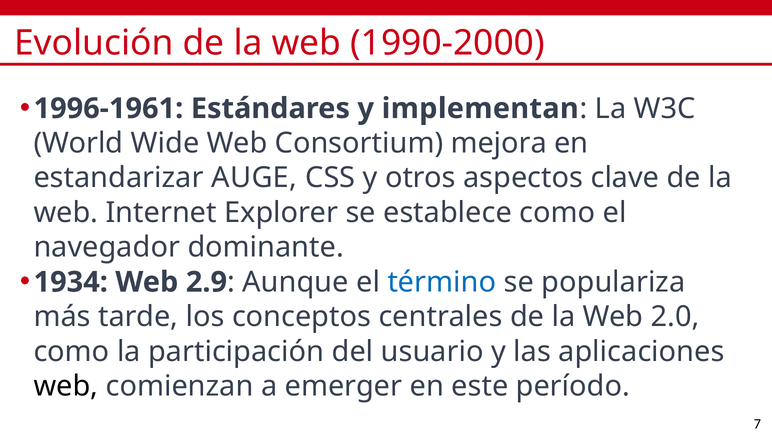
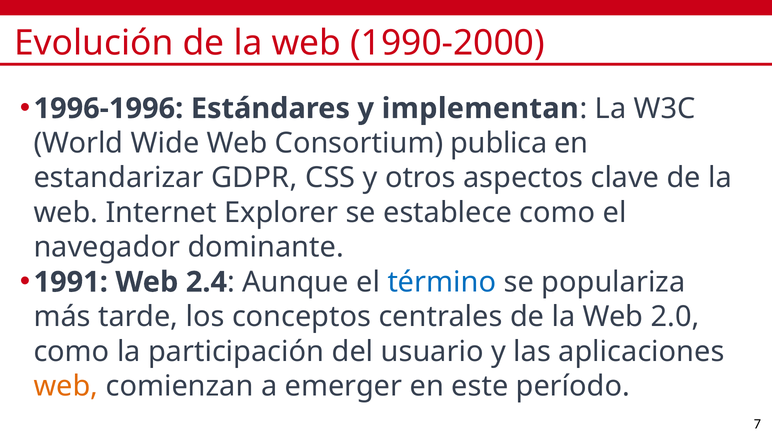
1996-1961: 1996-1961 -> 1996-1996 (108, 109)
mejora: mejora -> publica (499, 143)
AUGE: AUGE -> GDPR (254, 178)
1934: 1934 -> 1991 (71, 282)
2.9: 2.9 -> 2.4 (206, 282)
web colour: black -> orange (66, 386)
